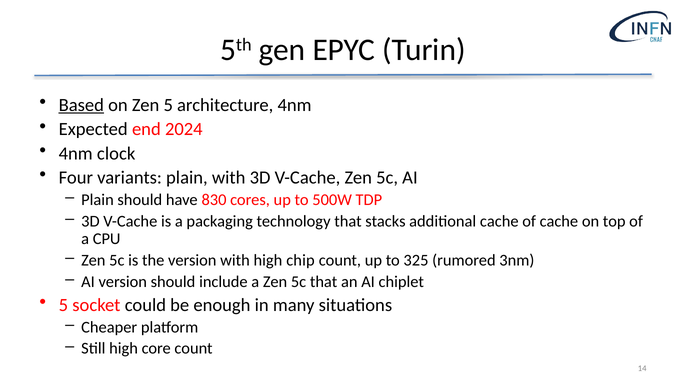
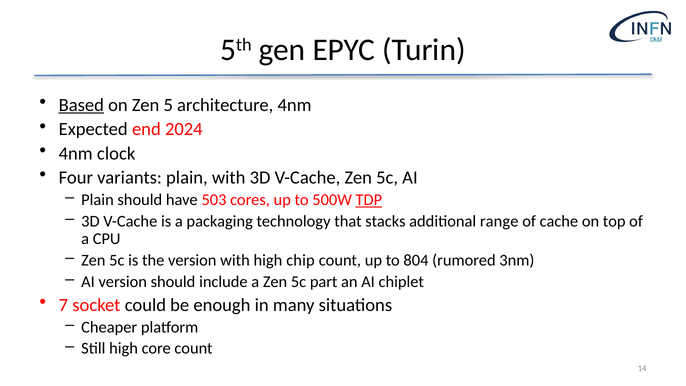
830: 830 -> 503 (214, 200)
TDP underline: none -> present (369, 200)
additional cache: cache -> range (499, 221)
325: 325 -> 804 (416, 260)
5c that: that -> part (324, 282)
5: 5 -> 7 (63, 305)
